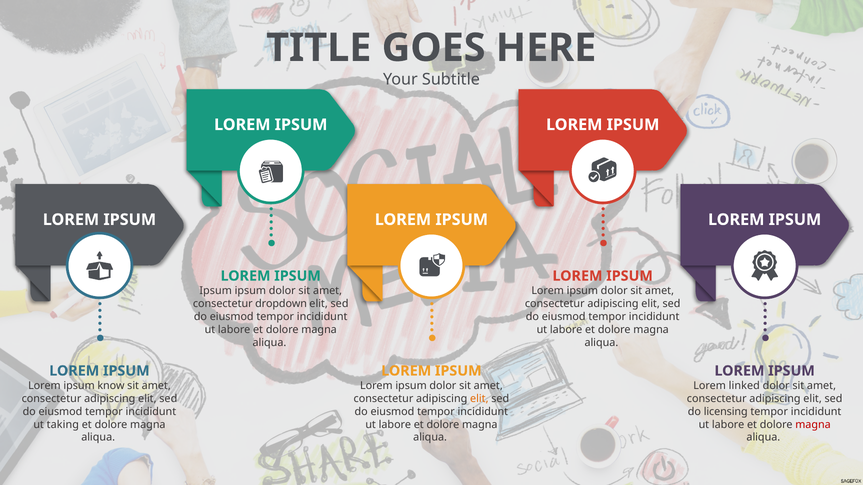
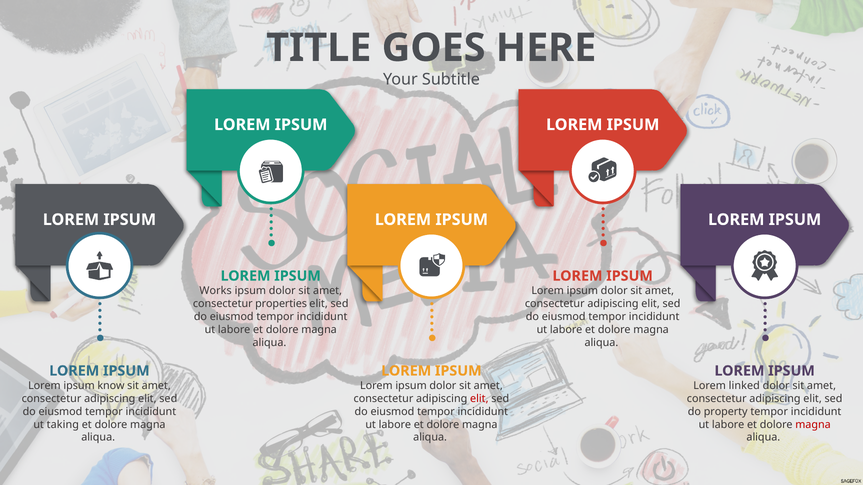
Ipsum: Ipsum -> Works (216, 291)
dropdown: dropdown -> properties (281, 304)
elit colour: orange -> red (479, 399)
licensing: licensing -> property (726, 412)
